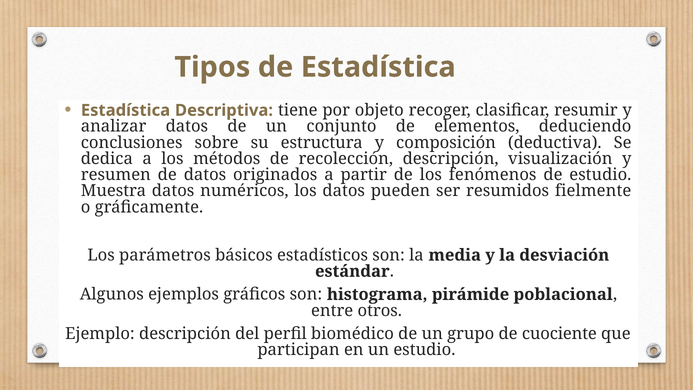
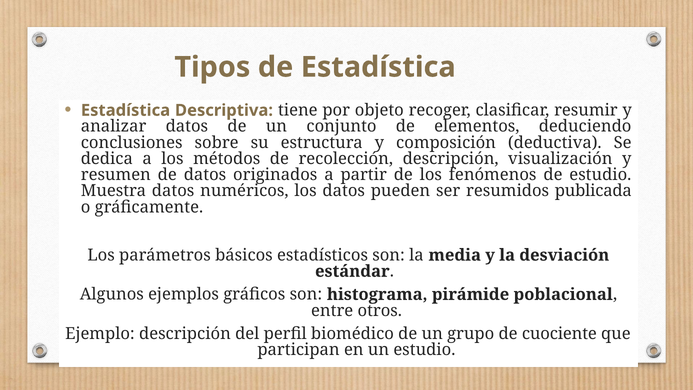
fielmente: fielmente -> publicada (593, 191)
